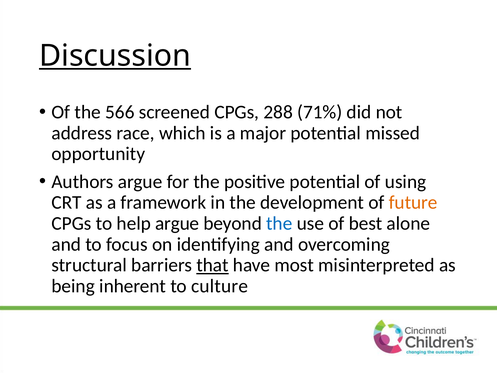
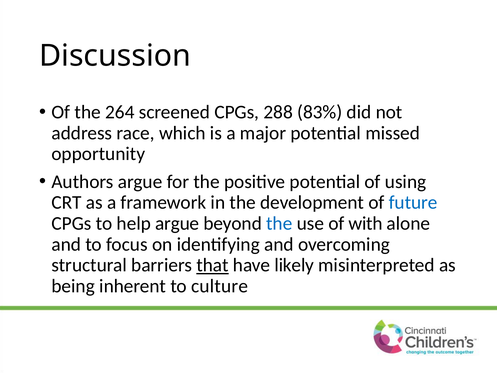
Discussion underline: present -> none (115, 56)
566: 566 -> 264 (120, 112)
71%: 71% -> 83% (320, 112)
future colour: orange -> blue (413, 202)
best: best -> with (366, 223)
most: most -> likely (294, 265)
